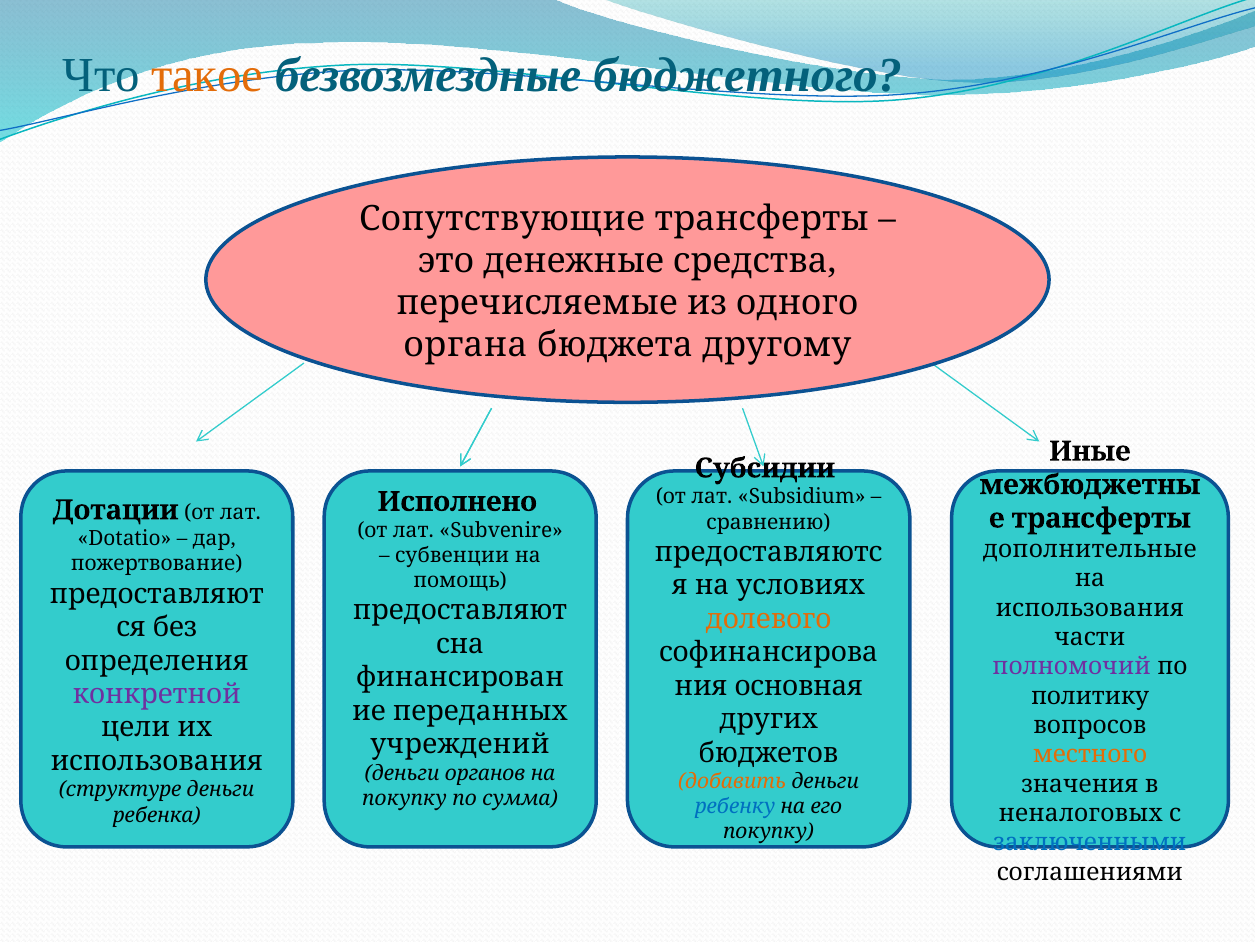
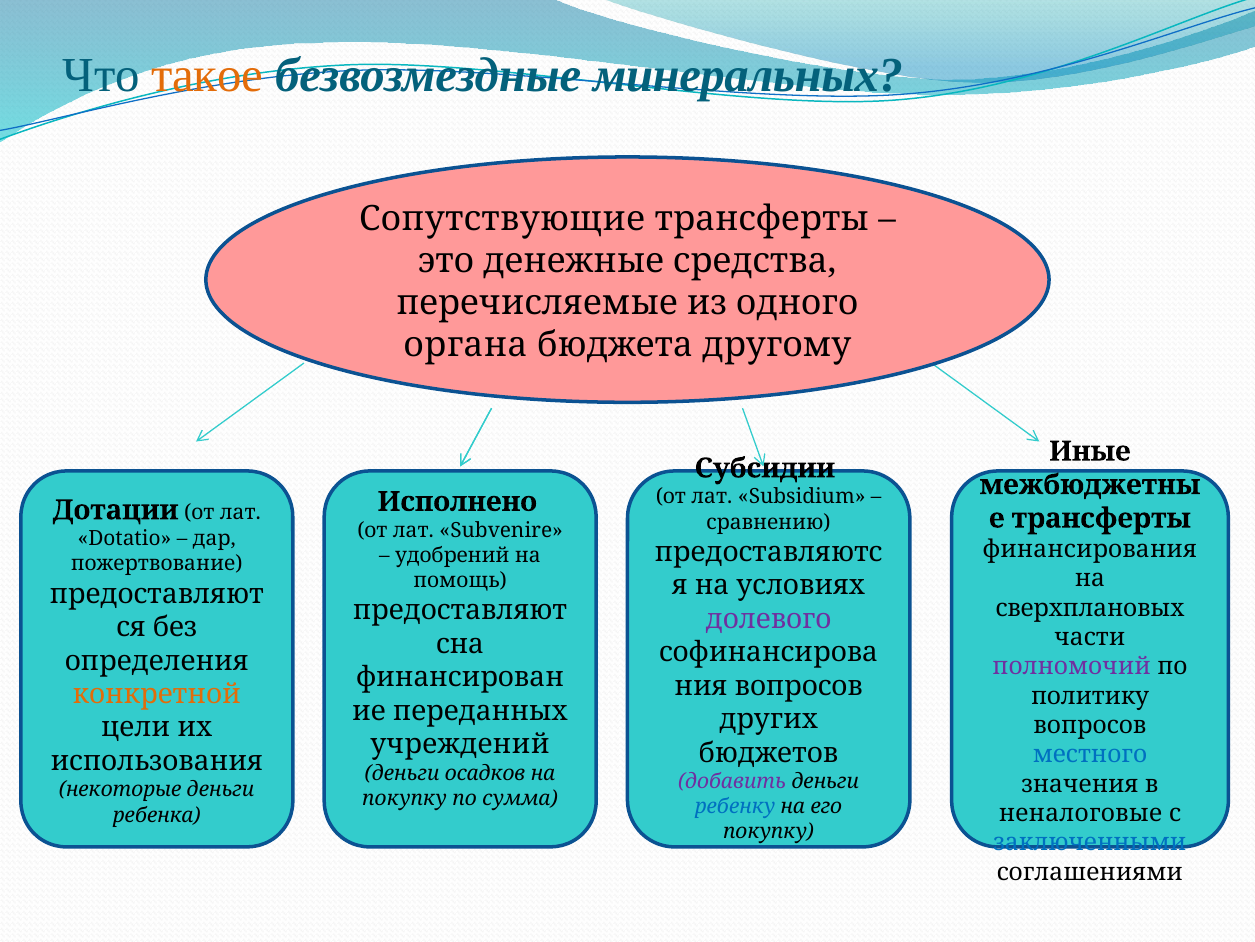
бюджетного: бюджетного -> минеральных (748, 75)
дополнительные: дополнительные -> финансирования (1090, 549)
субвенции: субвенции -> удобрений (452, 555)
использования: использования -> сверхплановых (1090, 608)
долевого colour: orange -> purple (769, 618)
основная: основная -> вопросов (799, 685)
конкретной colour: purple -> orange (157, 694)
местного colour: orange -> blue (1090, 754)
органов: органов -> осадков (485, 773)
добавить colour: orange -> purple (732, 781)
структуре: структуре -> некоторые (120, 789)
неналоговых: неналоговых -> неналоговые (1081, 813)
